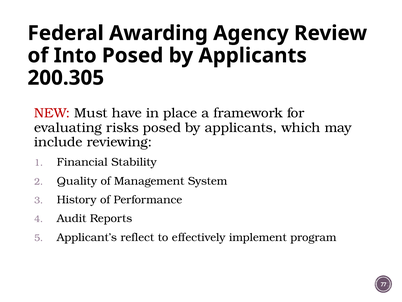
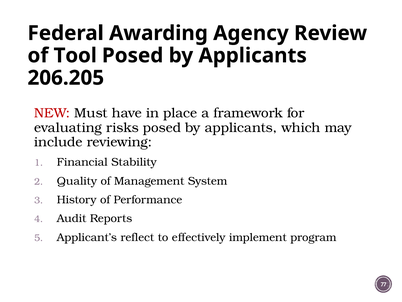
Into: Into -> Tool (75, 55)
200.305: 200.305 -> 206.205 (66, 78)
